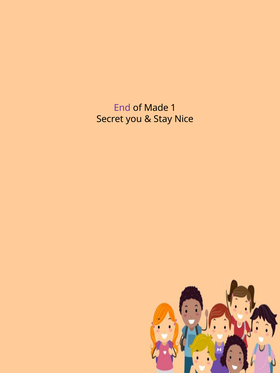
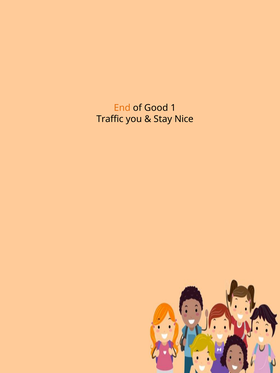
End colour: purple -> orange (122, 108)
Made: Made -> Good (156, 108)
Secret: Secret -> Traffic (110, 119)
